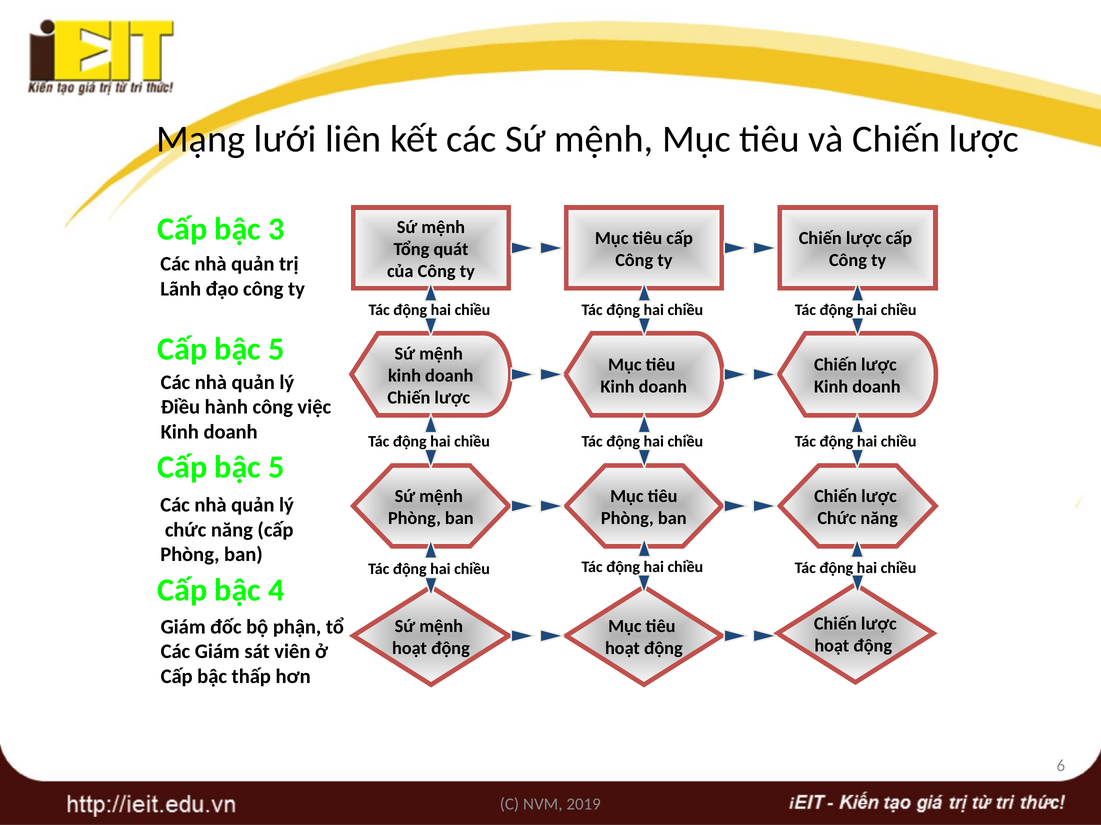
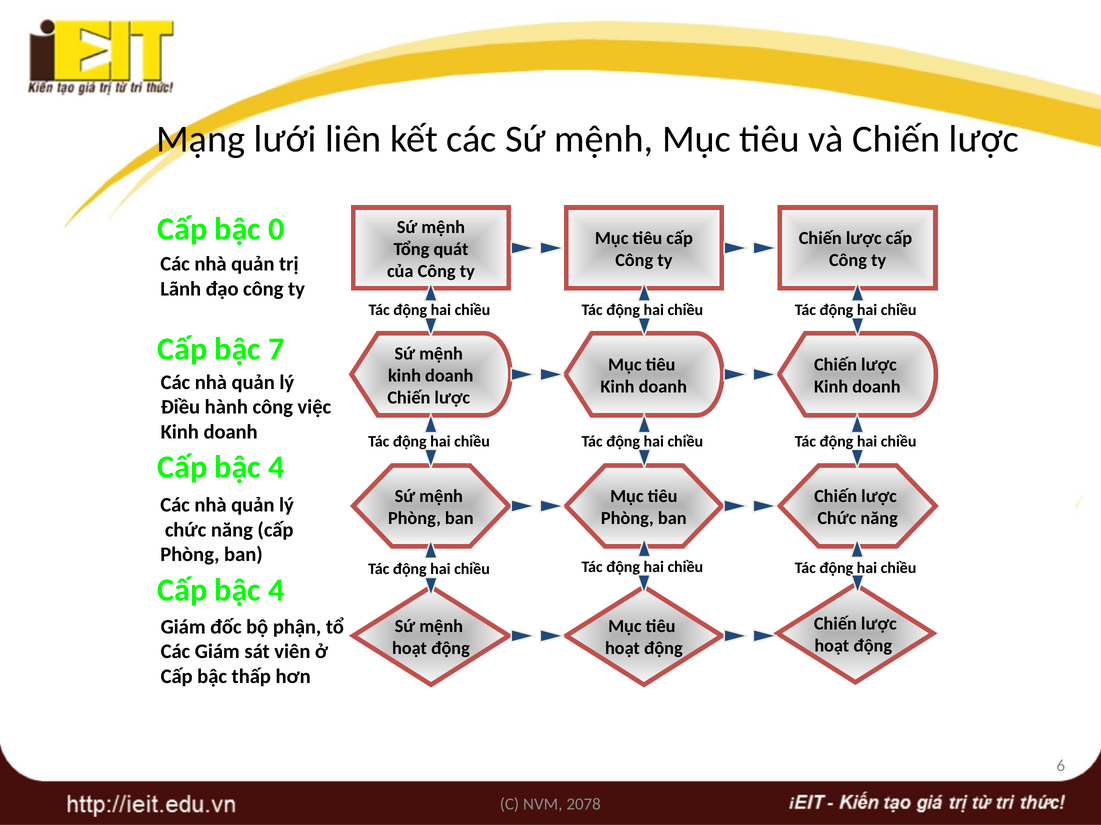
3: 3 -> 0 (276, 229)
5: 5 -> 7 (276, 349)
5: 5 -> 4 (276, 468)
2019: 2019 -> 2078 (584, 805)
